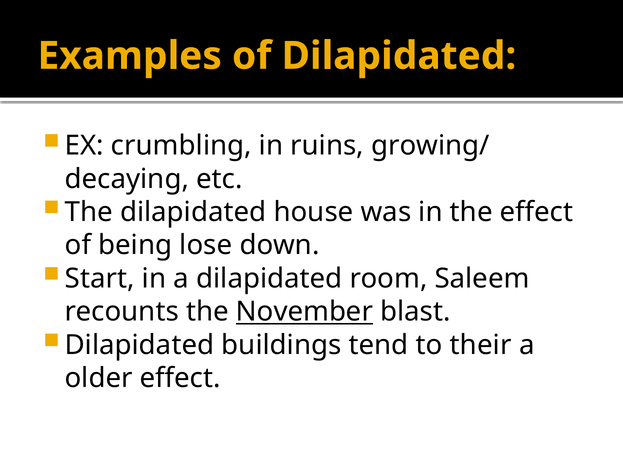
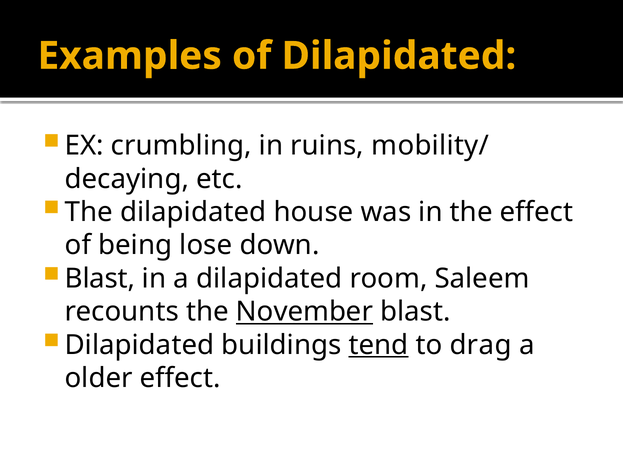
growing/: growing/ -> mobility/ (430, 146)
Start: Start -> Blast (100, 279)
tend underline: none -> present (378, 345)
their: their -> drag (481, 345)
